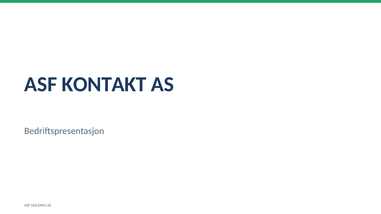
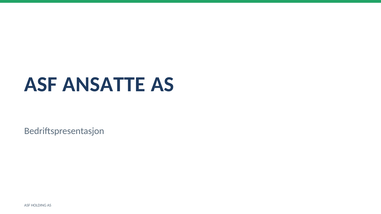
KONTAKT: KONTAKT -> ANSATTE (104, 85)
